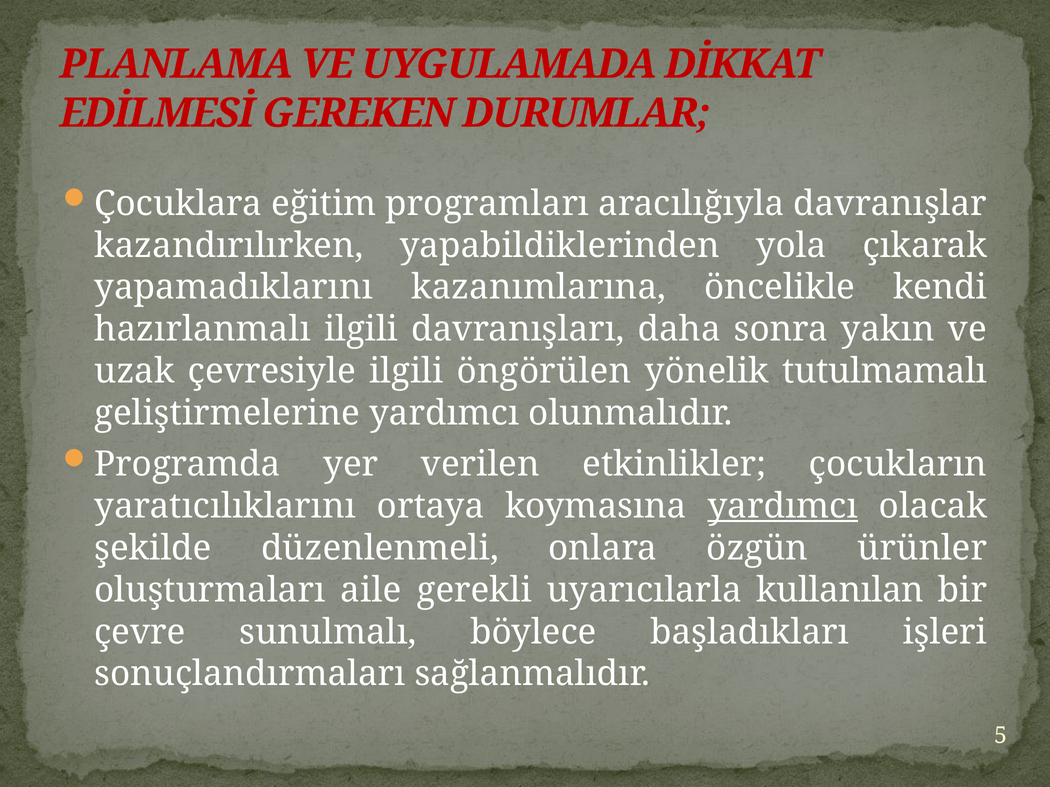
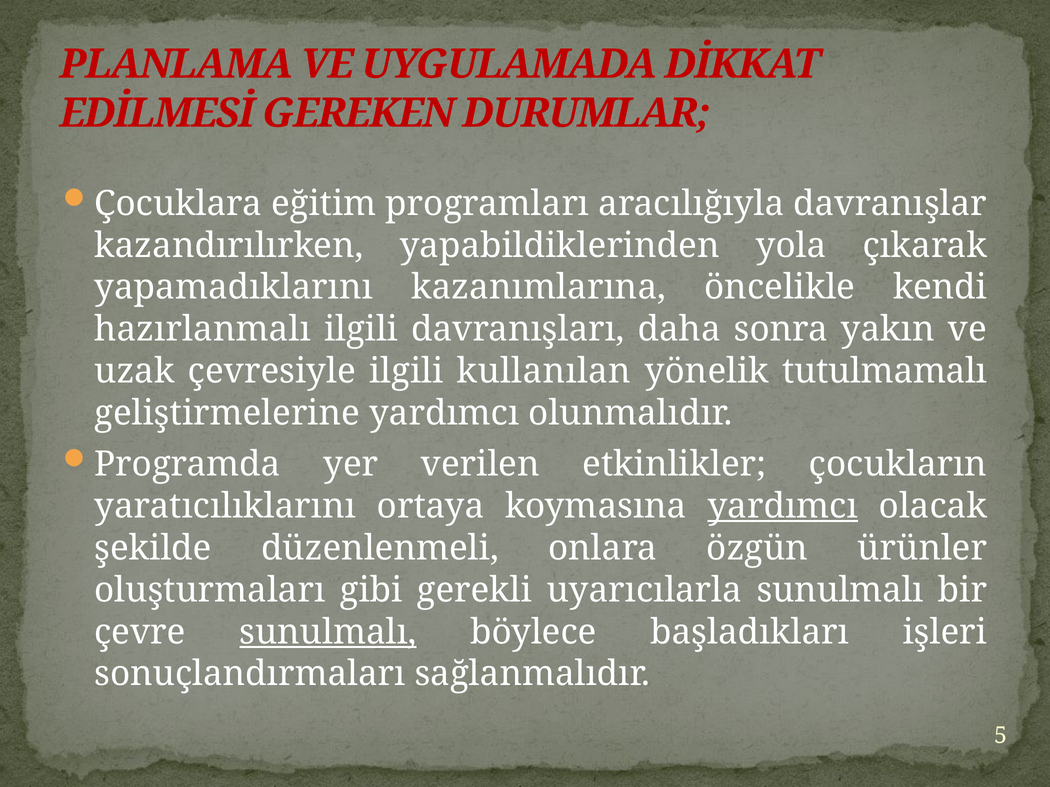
öngörülen: öngörülen -> kullanılan (544, 372)
aile: aile -> gibi (371, 590)
uyarıcılarla kullanılan: kullanılan -> sunulmalı (840, 590)
sunulmalı underline: none -> present (328, 632)
